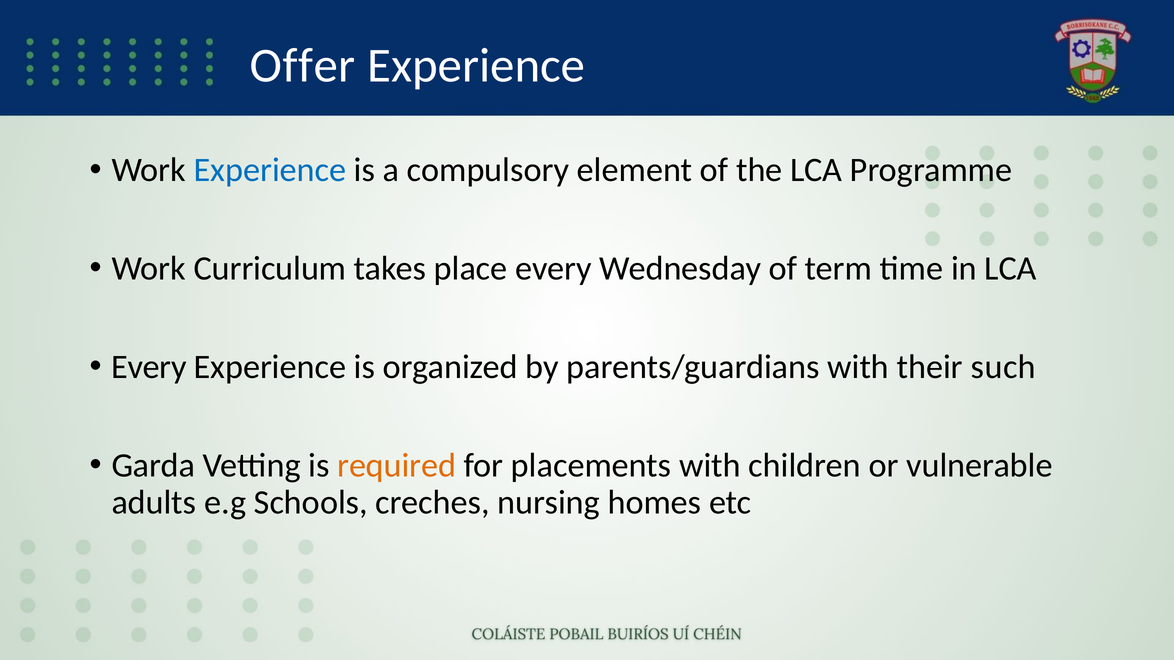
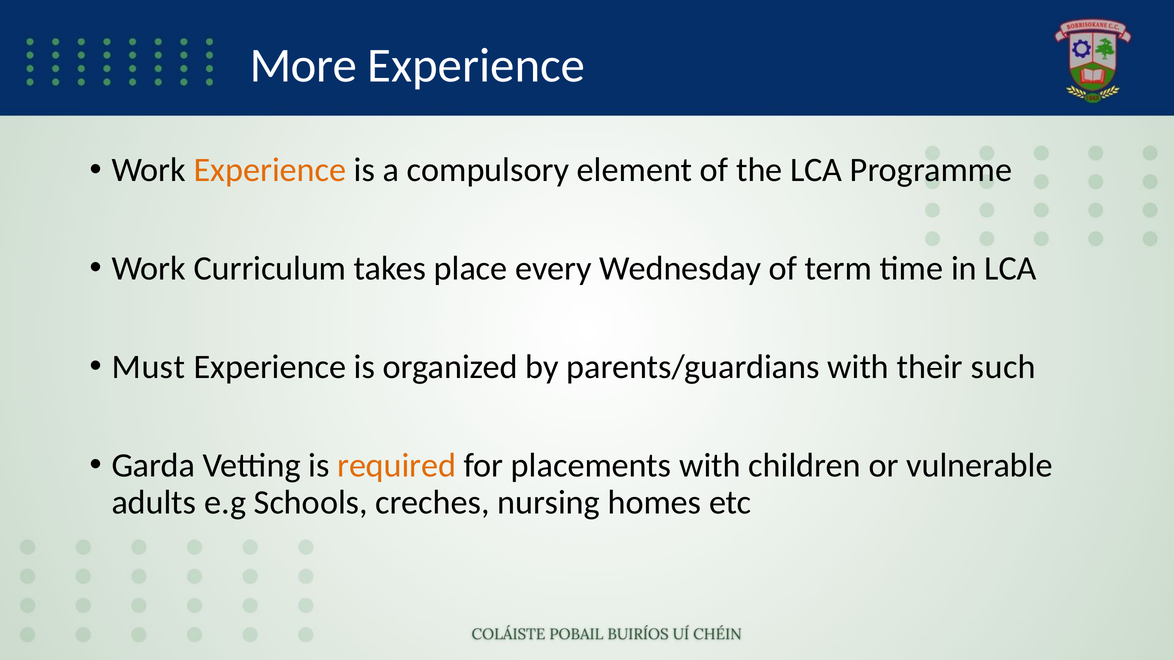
Offer: Offer -> More (303, 66)
Experience colour: blue -> orange (270, 170)
Every: Every -> Must (149, 367)
